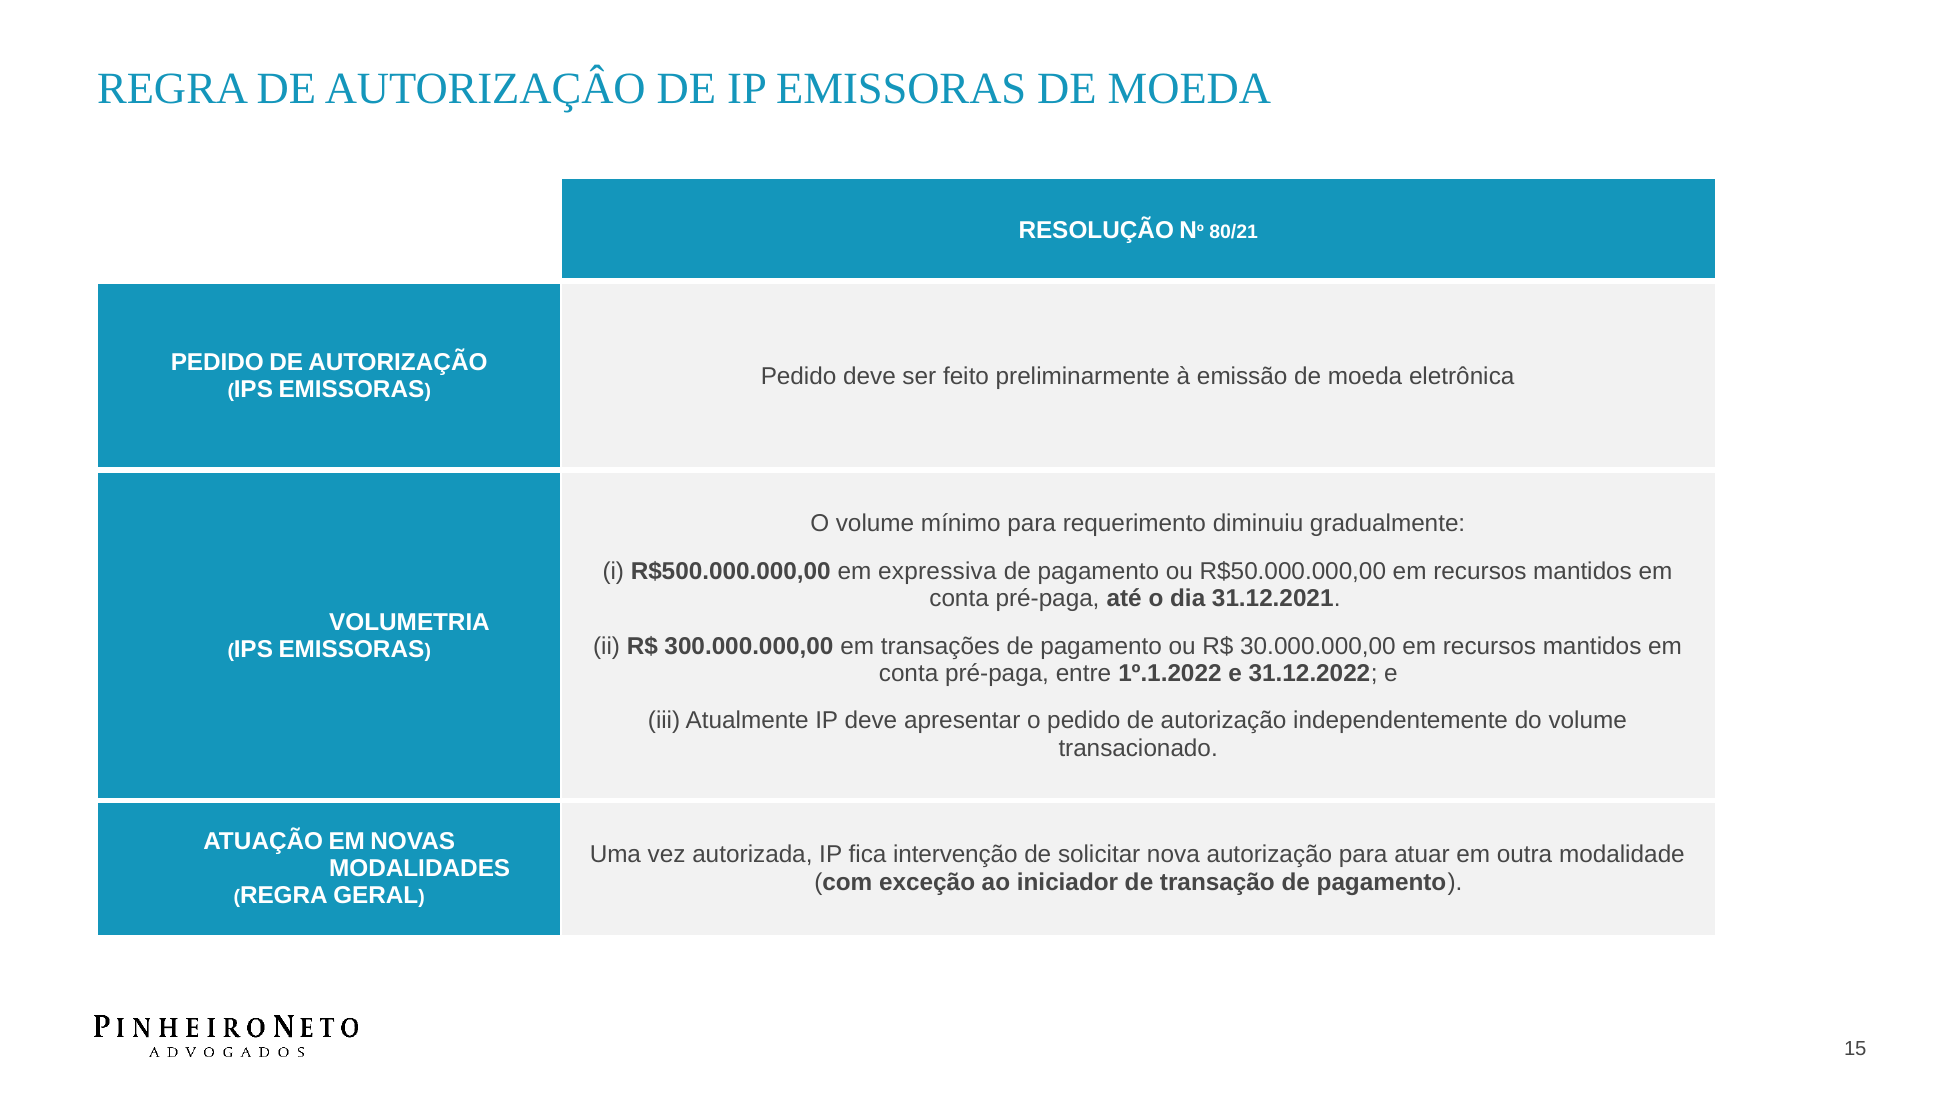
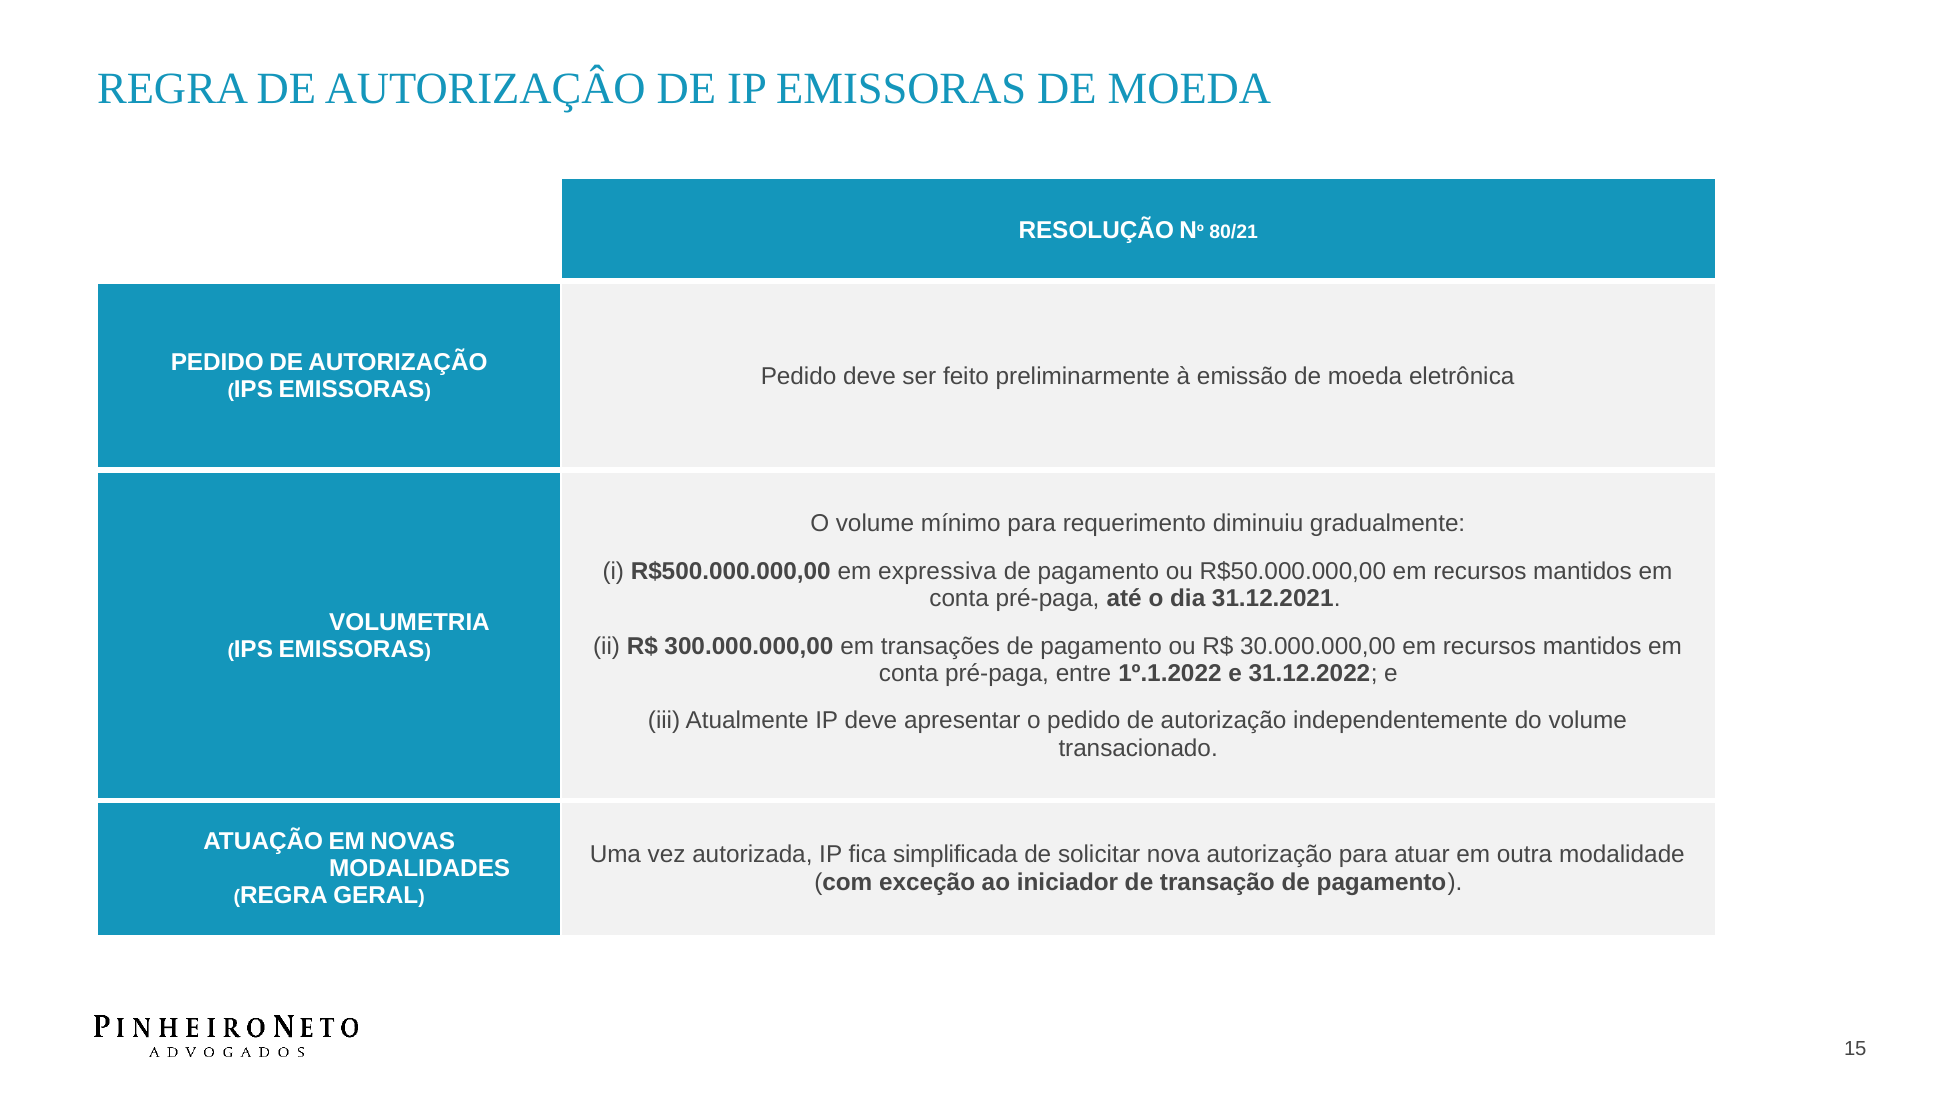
intervenção: intervenção -> simplificada (955, 855)
